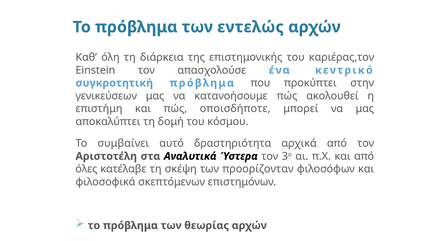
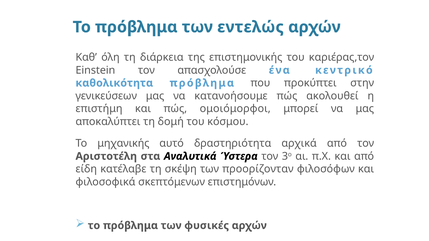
συγκροτητική: συγκροτητική -> καθολικότητα (114, 83)
οποισδήποτε: οποισδήποτε -> ομοιόμορφοι (235, 109)
συμβαίνει: συμβαίνει -> μηχανικής (123, 144)
όλες: όλες -> είδη (86, 169)
θεωρίας: θεωρίας -> φυσικές (207, 226)
